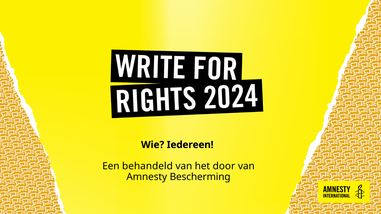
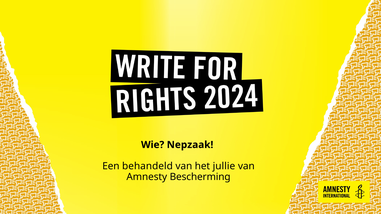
Iedereen: Iedereen -> Nepzaak (190, 145)
door: door -> jullie (224, 166)
